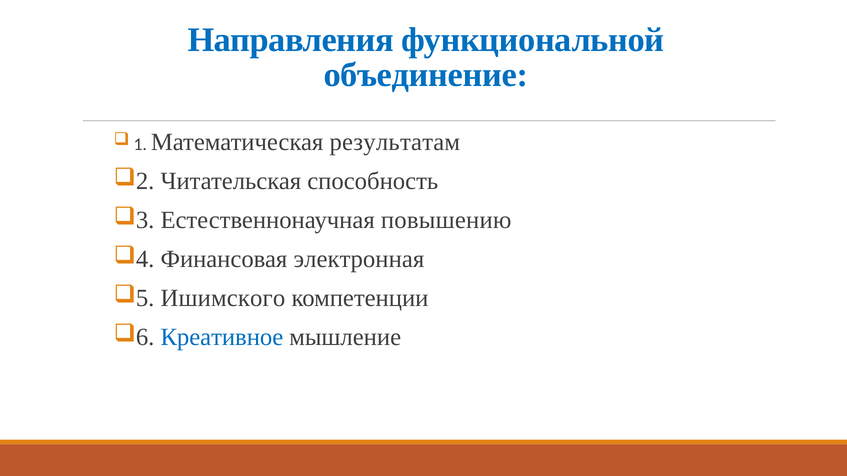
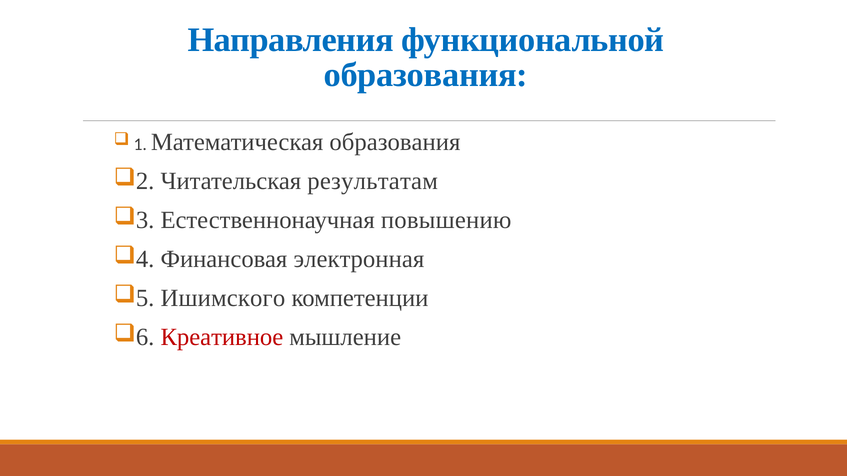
объединение: объединение -> образования (426, 75)
Математическая результатам: результатам -> образования (395, 142)
способность: способность -> результатам (373, 181)
Креативное colour: blue -> red (222, 338)
